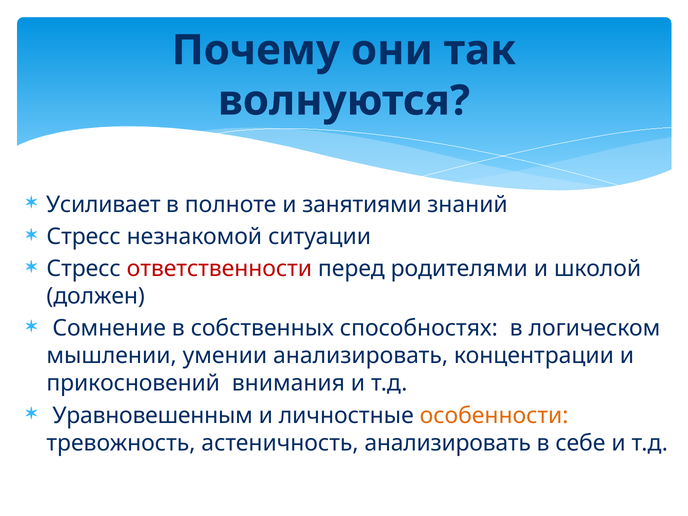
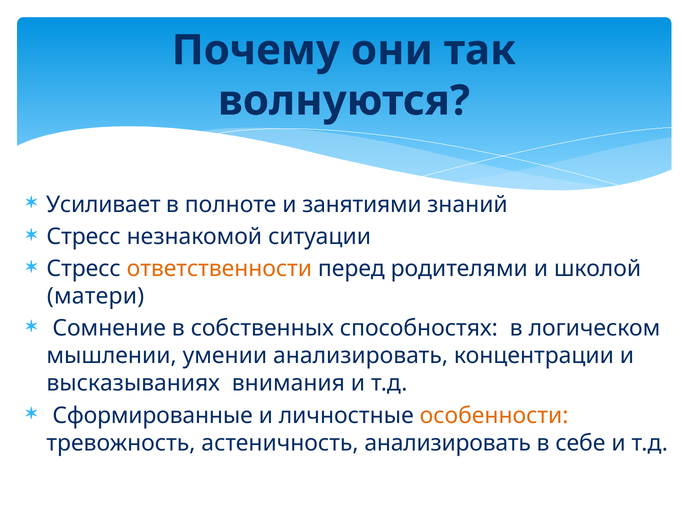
ответственности colour: red -> orange (219, 269)
должен: должен -> матери (96, 296)
прикосновений: прикосновений -> высказываниях (133, 383)
Уравновешенным: Уравновешенным -> Сформированные (153, 416)
